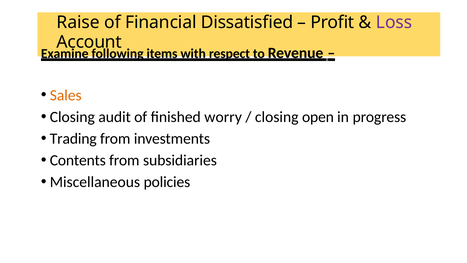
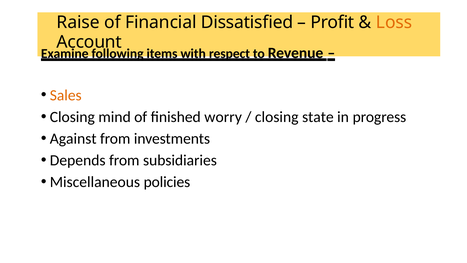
Loss colour: purple -> orange (394, 23)
audit: audit -> mind (115, 117)
open: open -> state (318, 117)
Trading: Trading -> Against (73, 139)
Contents: Contents -> Depends (78, 160)
